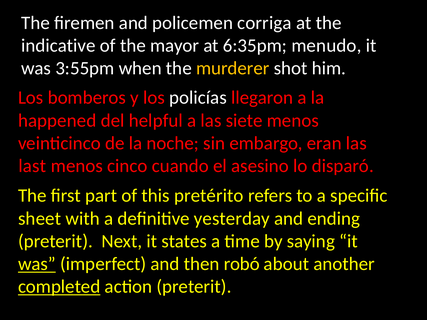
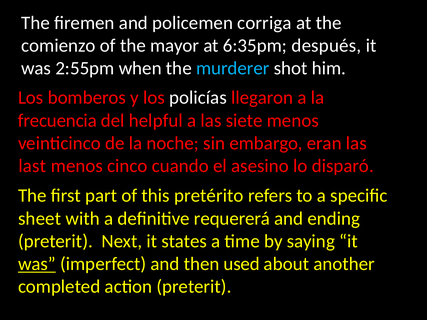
indicative: indicative -> comienzo (58, 46)
menudo: menudo -> después (326, 46)
3:55pm: 3:55pm -> 2:55pm (85, 68)
murderer colour: yellow -> light blue (233, 68)
happened: happened -> frecuencia (57, 121)
yesterday: yesterday -> requererá (232, 219)
robó: robó -> used (242, 264)
completed underline: present -> none (59, 287)
